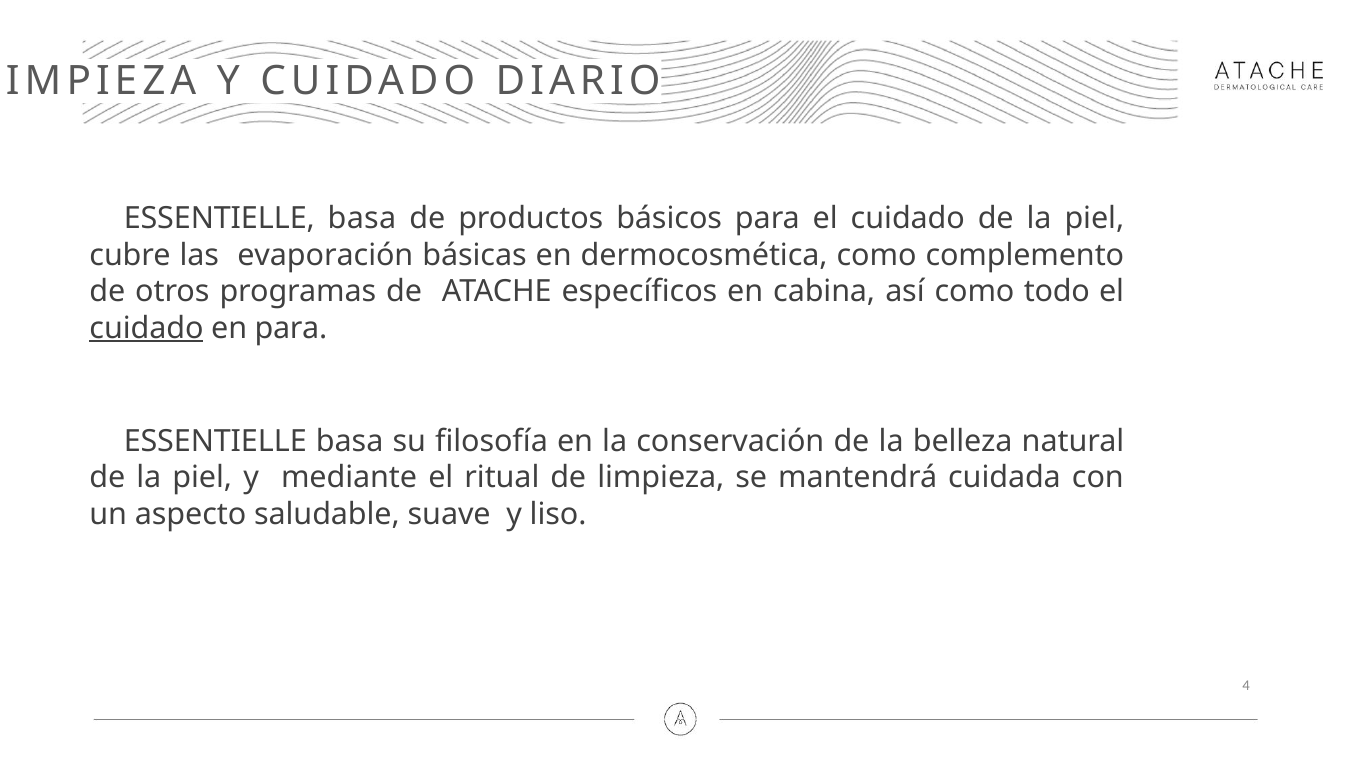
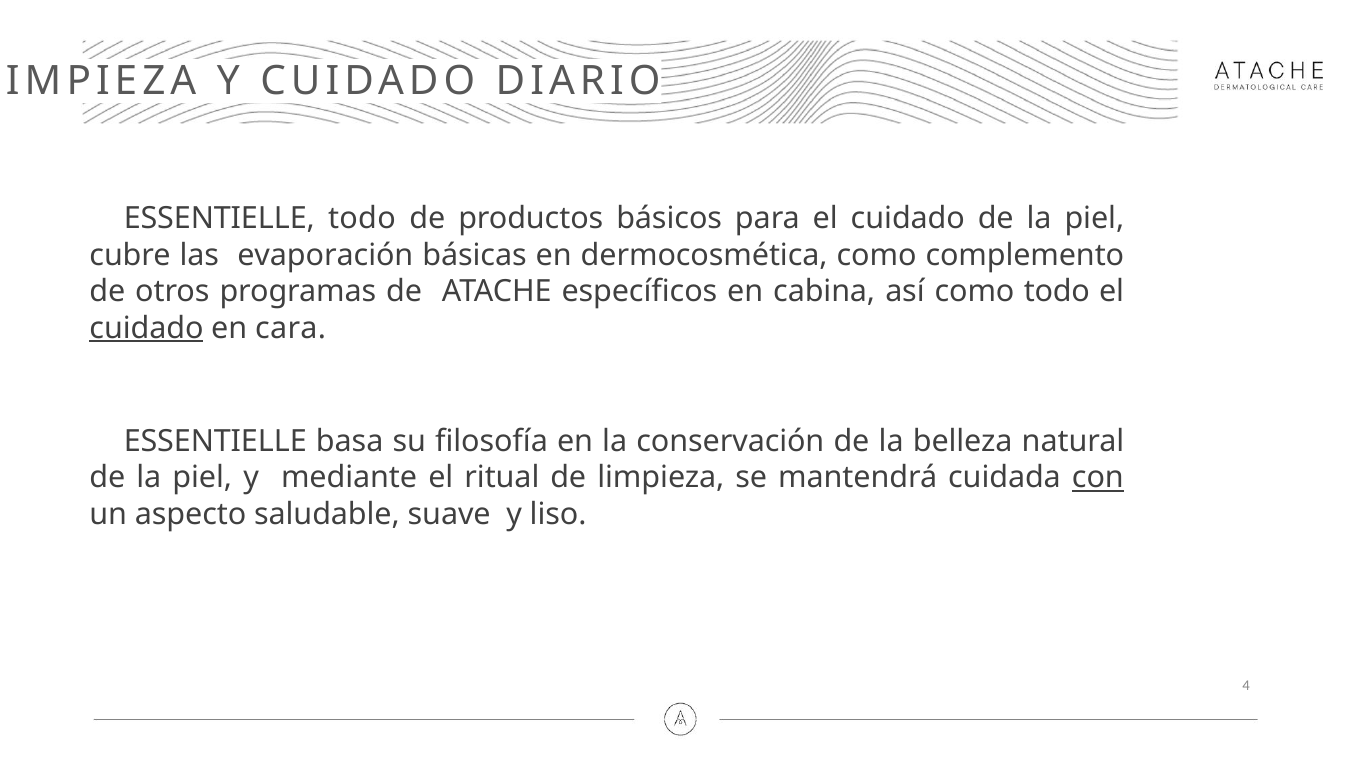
basa: basa -> todo (362, 219)
en para: para -> cara (291, 328)
con underline: none -> present (1098, 478)
